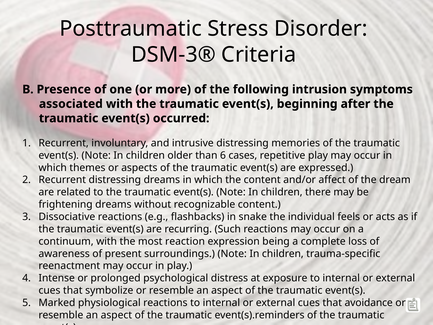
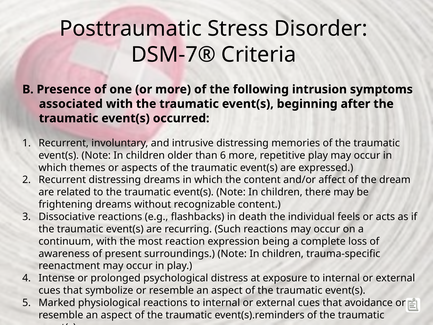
DSM-3®: DSM-3® -> DSM-7® (173, 55)
6 cases: cases -> more (243, 155)
snake: snake -> death (253, 217)
